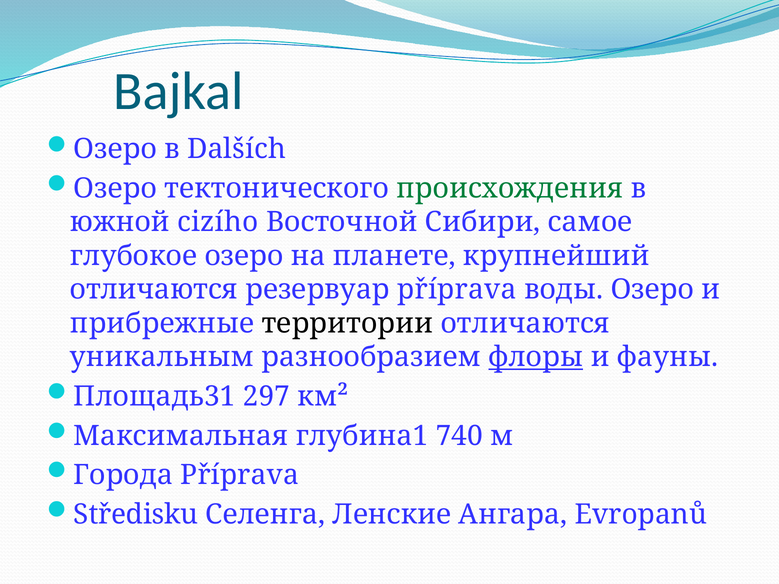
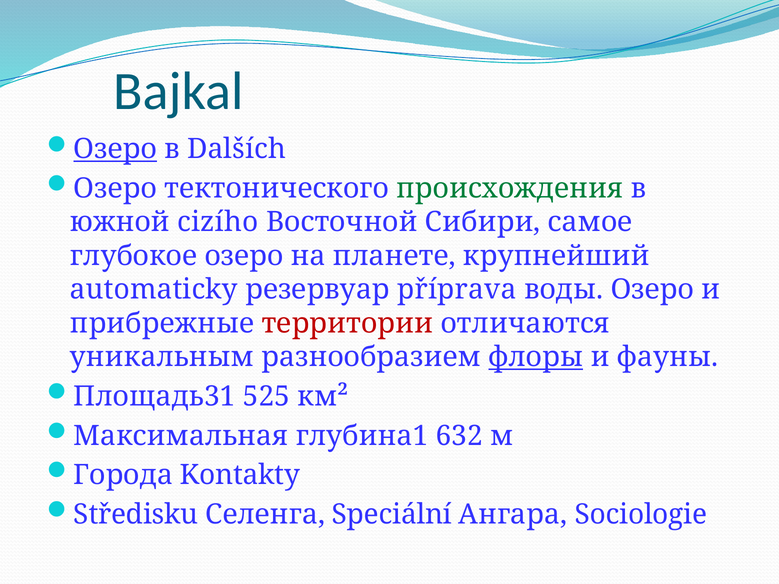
Озеро underline: none -> present (115, 149)
отличаются: отличаются -> automaticky (154, 290)
территории colour: black -> red (347, 324)
297: 297 -> 525 (266, 397)
740: 740 -> 632 (459, 436)
Города Příprava: Příprava -> Kontakty (240, 475)
Ленские: Ленские -> Speciální (392, 515)
Evropanů: Evropanů -> Sociologie (641, 515)
